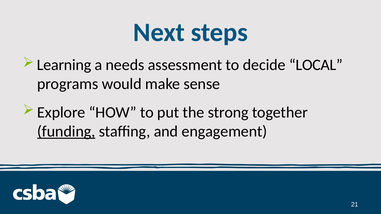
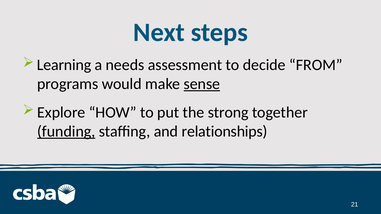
LOCAL: LOCAL -> FROM (316, 65)
sense underline: none -> present (202, 84)
engagement: engagement -> relationships (225, 132)
